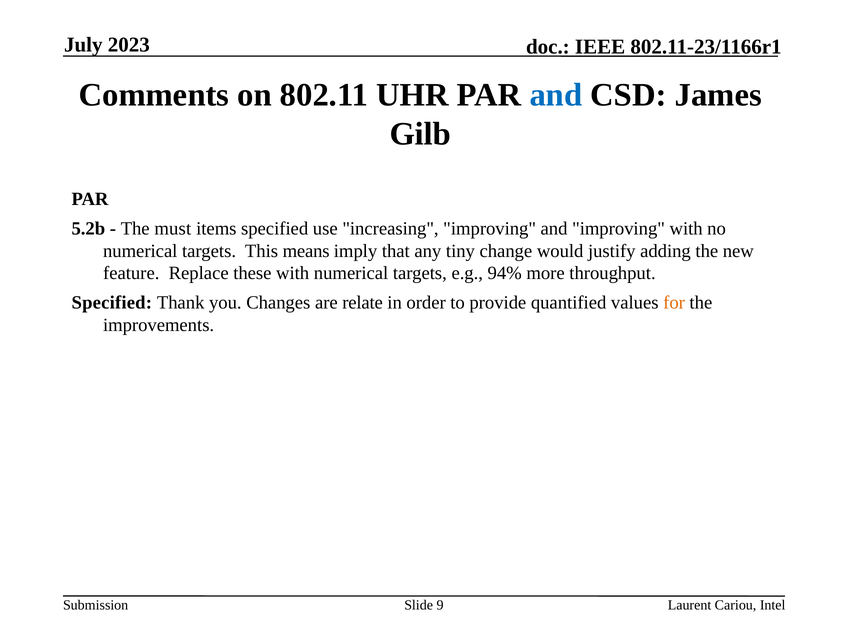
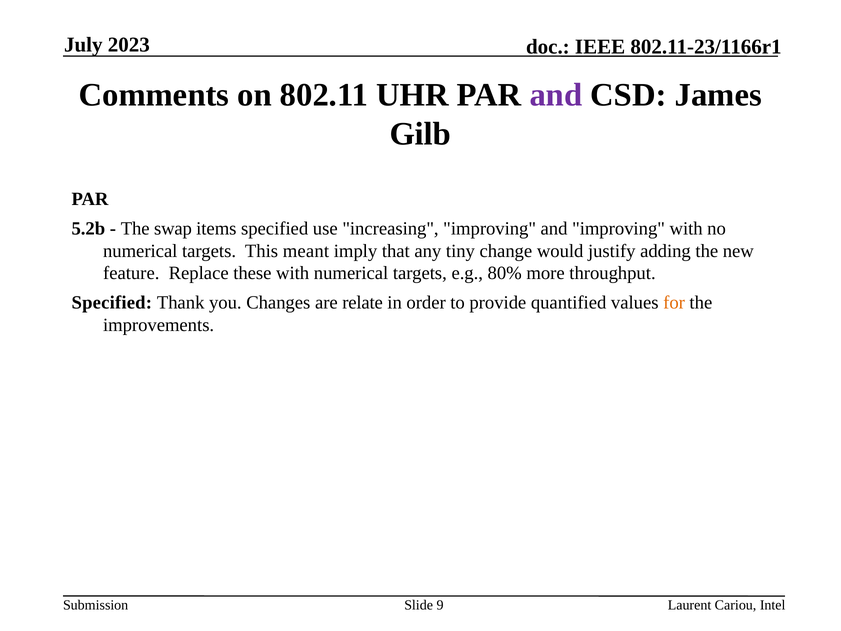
and colour: blue -> purple (556, 95)
must: must -> swap (173, 228)
means: means -> meant (306, 251)
94%: 94% -> 80% (505, 273)
